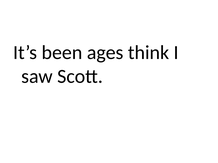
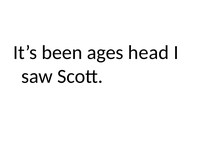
think: think -> head (148, 53)
